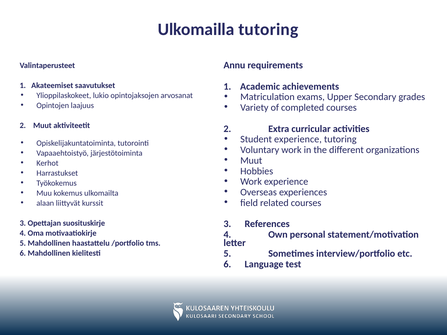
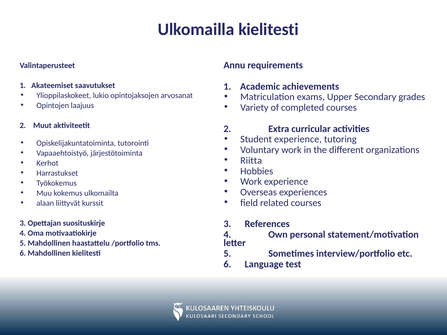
Ulkomailla tutoring: tutoring -> kielitesti (268, 30)
Muut: Muut -> Riitta (251, 161)
